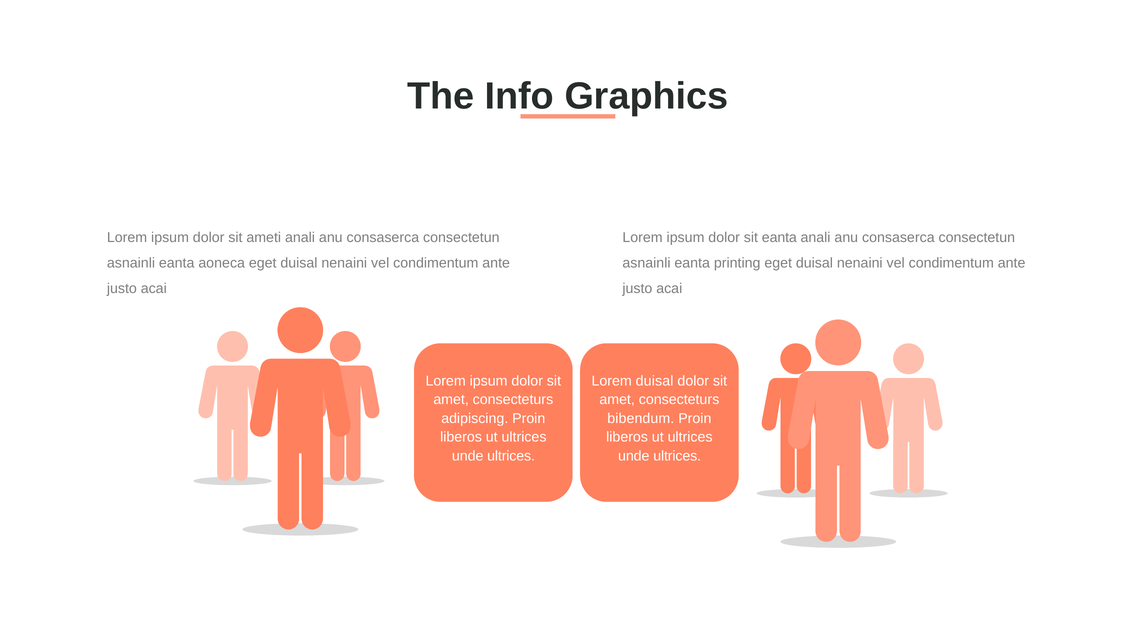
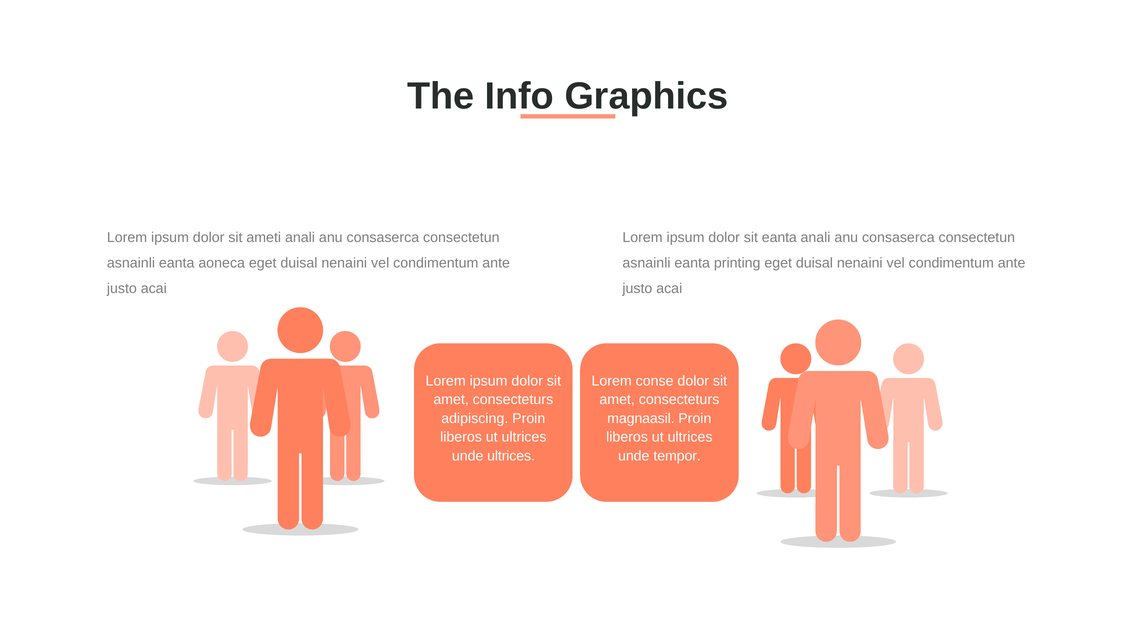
Lorem duisal: duisal -> conse (655, 381)
bibendum: bibendum -> magnaasil (641, 418)
ultrices: ultrices -> tempor (677, 456)
